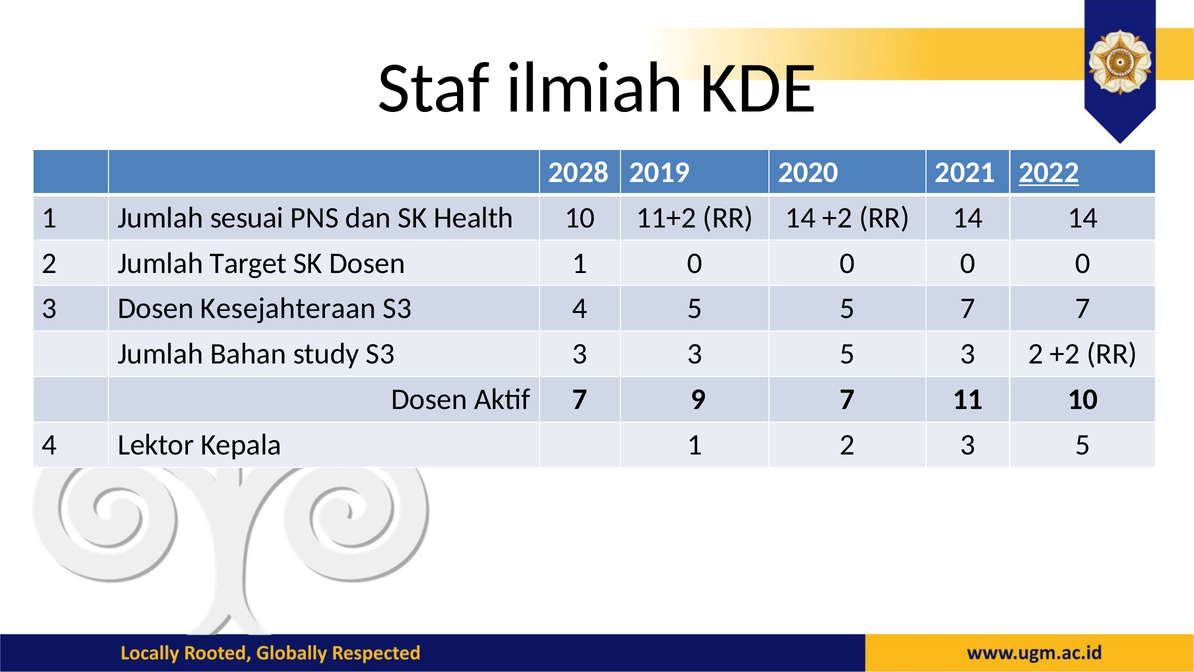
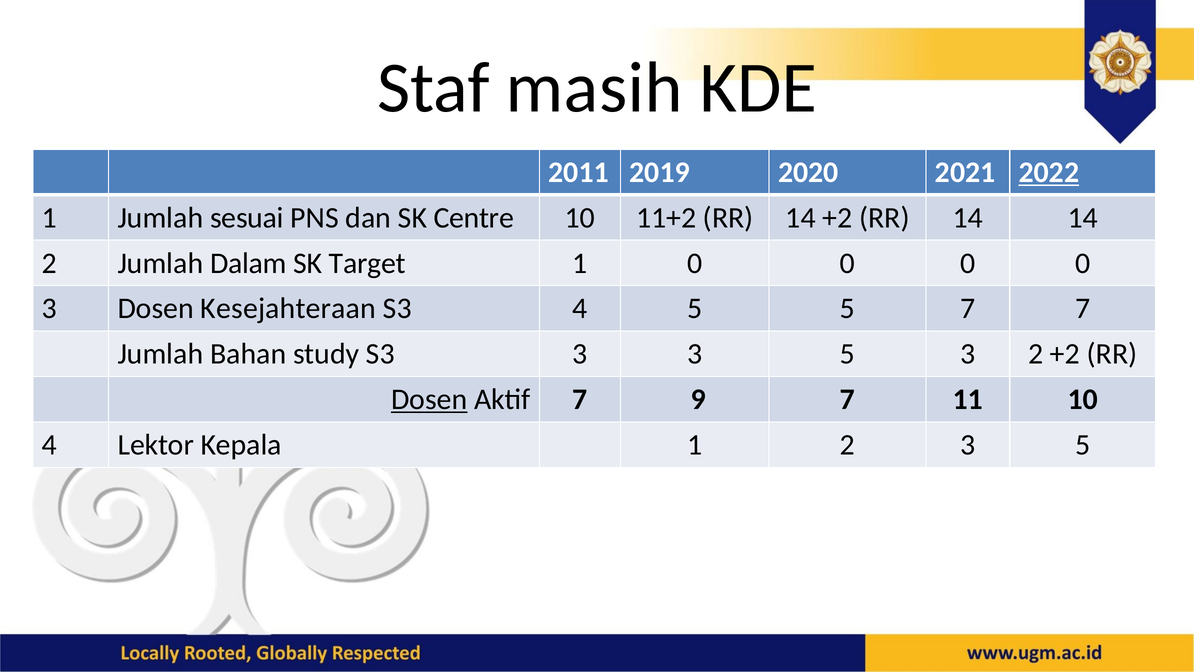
ilmiah: ilmiah -> masih (594, 88)
2028: 2028 -> 2011 (579, 172)
Health: Health -> Centre (474, 218)
Target: Target -> Dalam (248, 263)
SK Dosen: Dosen -> Target (367, 263)
Dosen underline: none -> present (429, 399)
